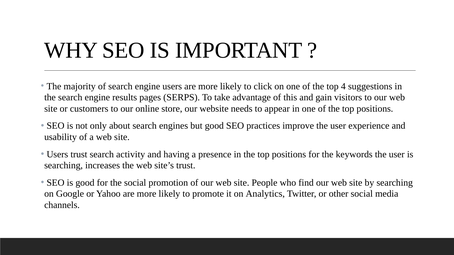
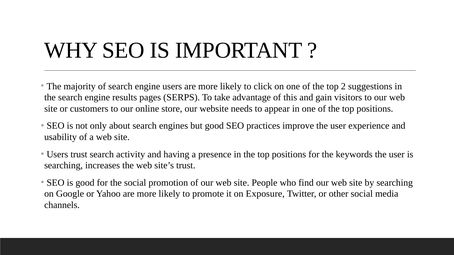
4: 4 -> 2 (343, 86)
Analytics: Analytics -> Exposure (265, 194)
